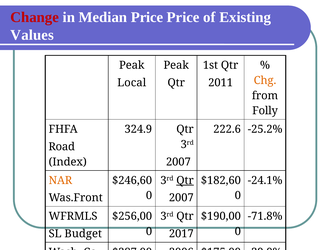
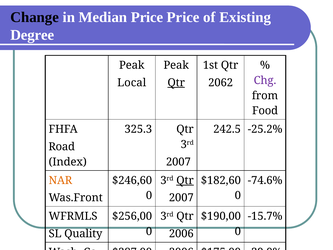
Change colour: red -> black (35, 17)
Values: Values -> Degree (32, 35)
Chg colour: orange -> purple (265, 80)
Qtr underline: none -> present (176, 83)
2011: 2011 -> 2062 (221, 83)
Folly: Folly -> Food (265, 111)
324.9: 324.9 -> 325.3 (138, 129)
222.6: 222.6 -> 242.5 (227, 129)
-24.1%: -24.1% -> -74.6% (265, 180)
-71.8%: -71.8% -> -15.7% (265, 216)
Budget: Budget -> Quality (83, 233)
2017: 2017 -> 2006 (181, 233)
